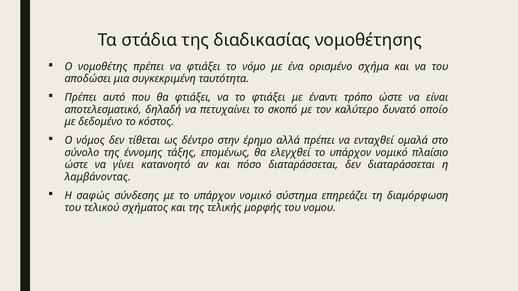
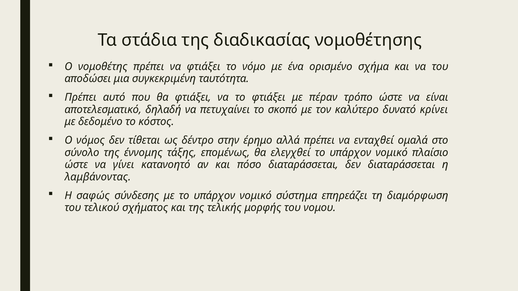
έναντι: έναντι -> πέραν (323, 98)
οποίο: οποίο -> κρίνει (434, 110)
